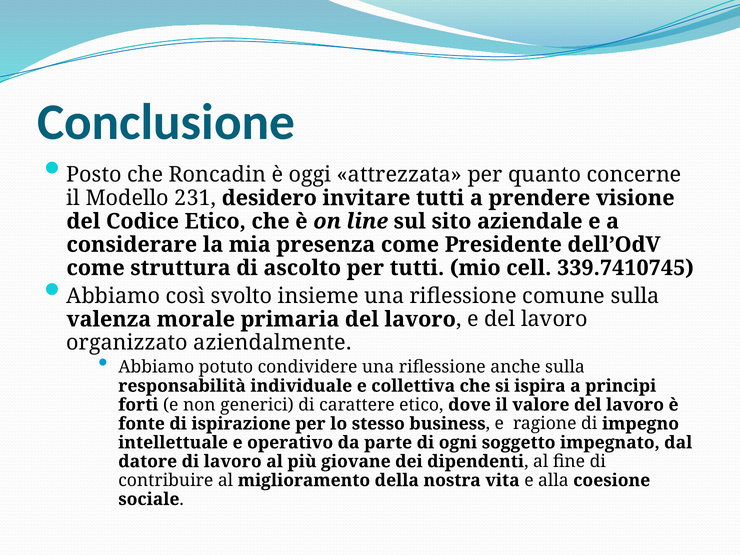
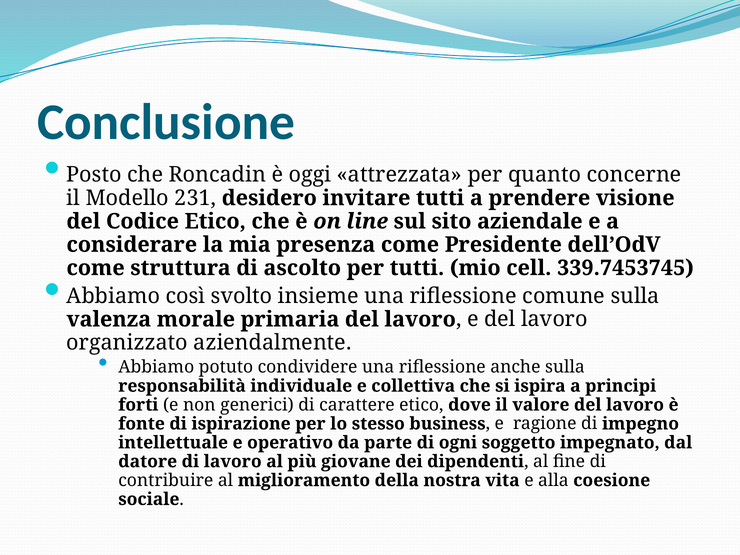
339.7410745: 339.7410745 -> 339.7453745 (625, 268)
